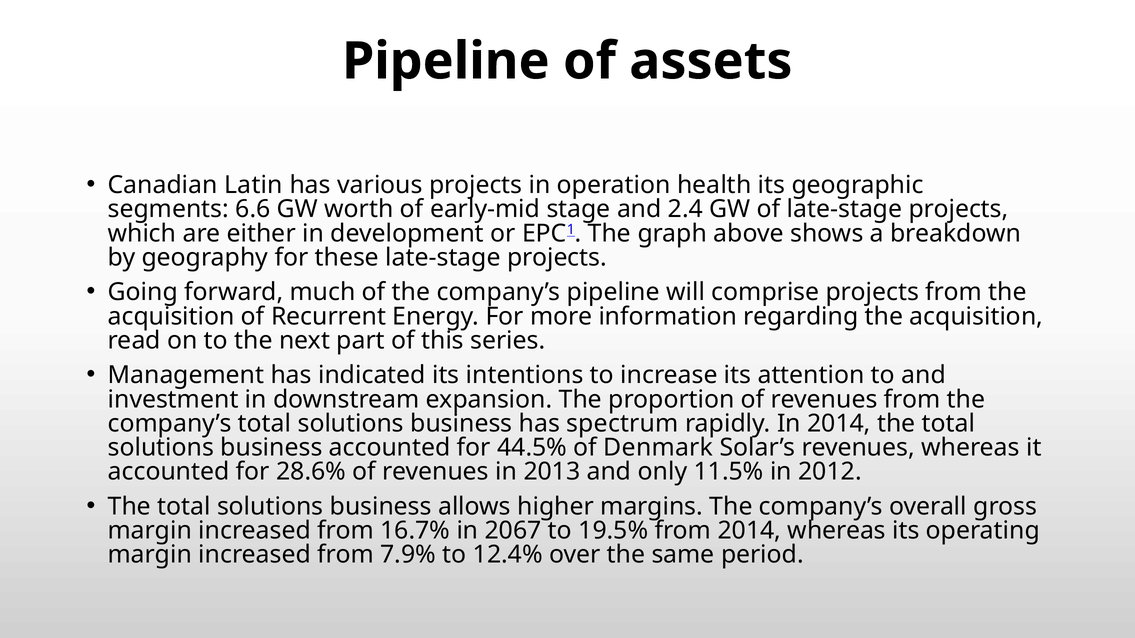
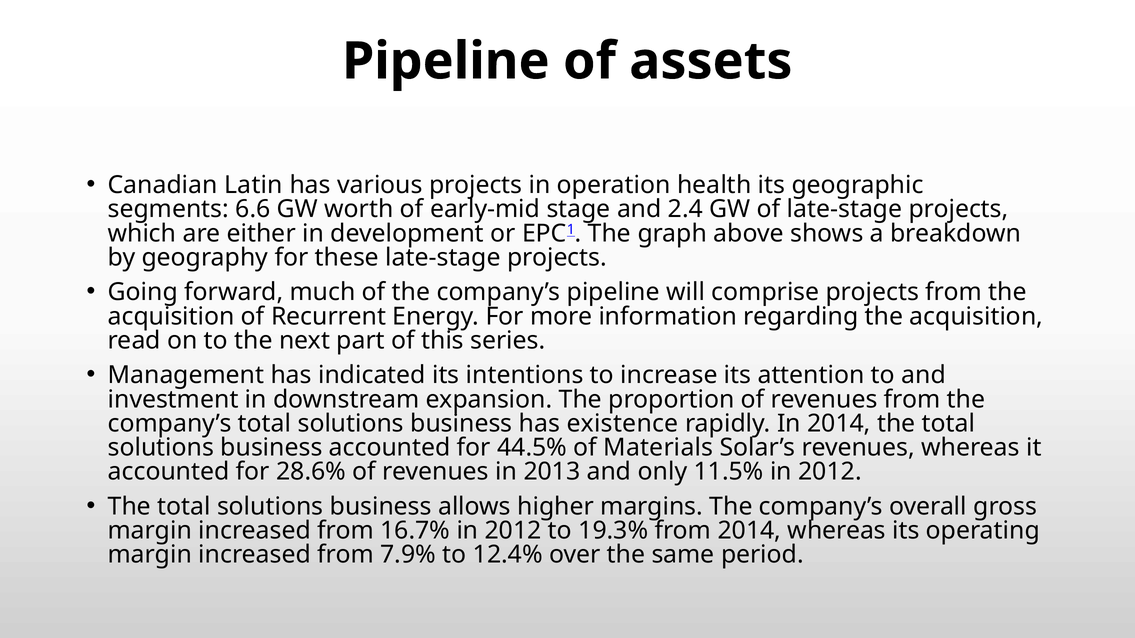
spectrum: spectrum -> existence (622, 424)
Denmark: Denmark -> Materials (658, 448)
16.7% in 2067: 2067 -> 2012 (513, 531)
19.5%: 19.5% -> 19.3% (613, 531)
